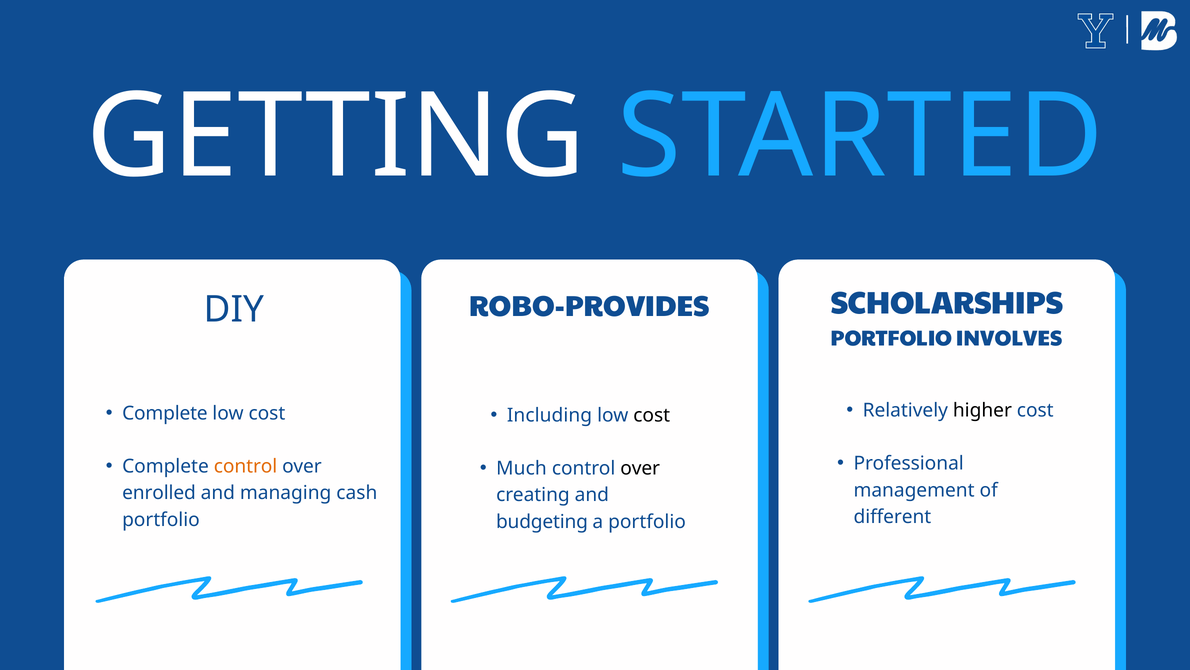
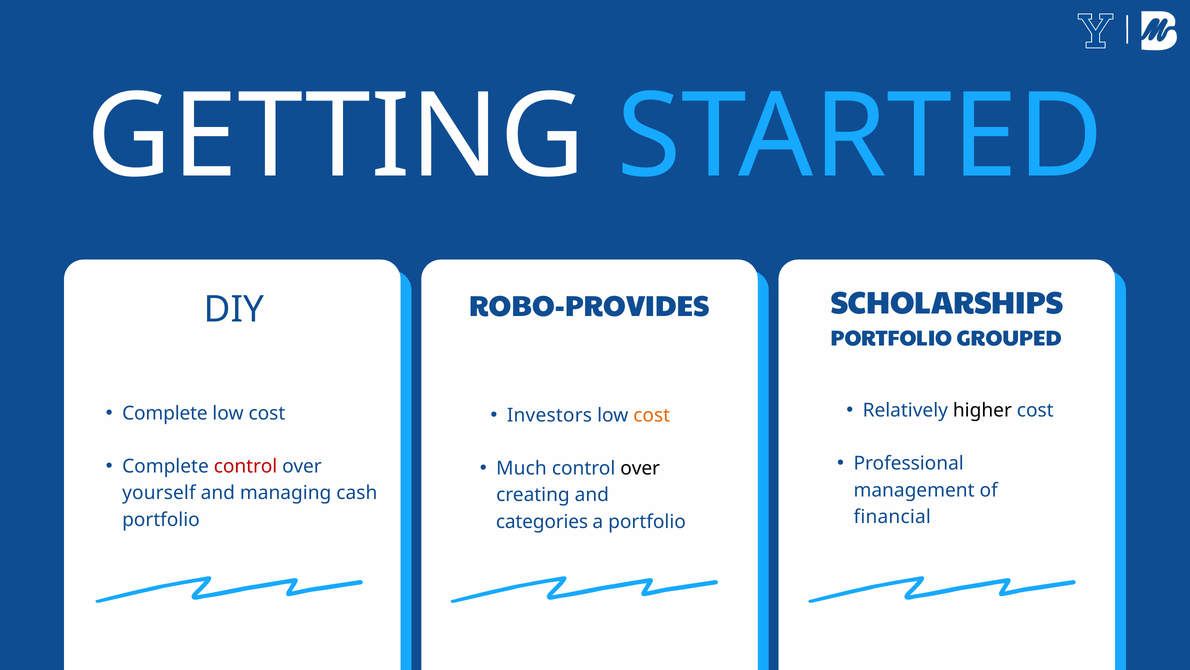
INVOLVES: INVOLVES -> GROUPED (1009, 338)
Including: Including -> Investors (549, 415)
cost colour: black -> orange (652, 415)
control colour: orange -> red (246, 466)
enrolled: enrolled -> yourself (159, 493)
different: different -> financial (892, 517)
budgeting: budgeting -> categories (542, 521)
